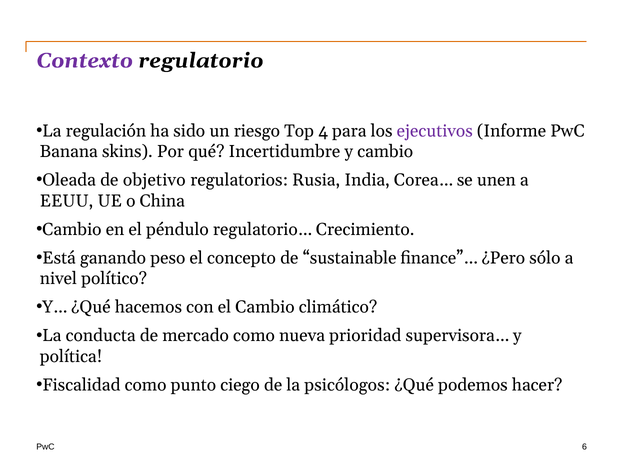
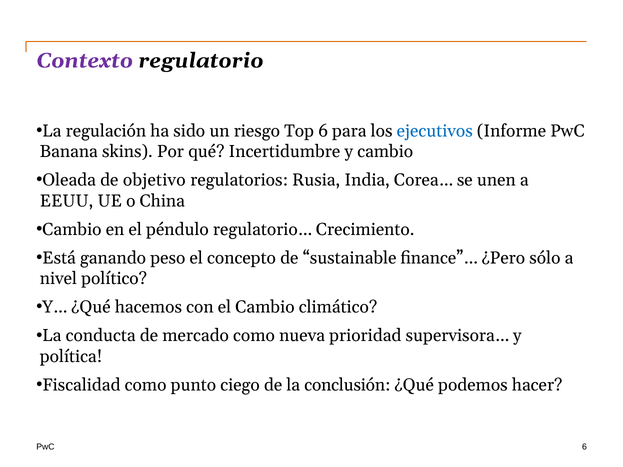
Top 4: 4 -> 6 (323, 131)
ejecutivos colour: purple -> blue (435, 131)
psicólogos: psicólogos -> conclusión (347, 385)
